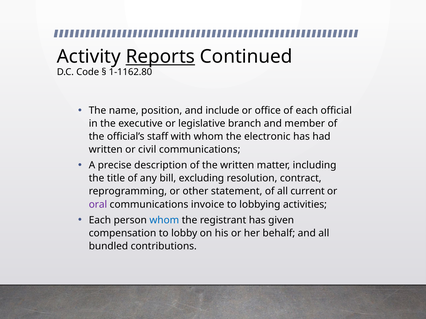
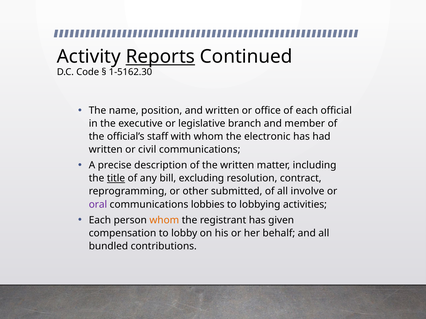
1-1162.80: 1-1162.80 -> 1-5162.30 (130, 72)
and include: include -> written (222, 111)
title underline: none -> present (116, 179)
statement: statement -> submitted (237, 192)
current: current -> involve (307, 192)
invoice: invoice -> lobbies (208, 205)
whom colour: blue -> orange (164, 220)
